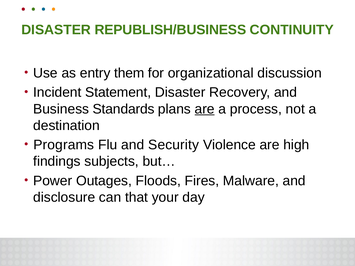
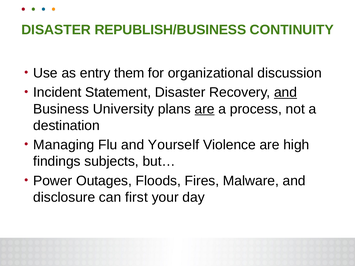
and underline: none -> present (286, 92)
Standards: Standards -> University (123, 109)
Programs: Programs -> Managing (64, 145)
Security: Security -> Yourself (174, 145)
that: that -> first (136, 197)
